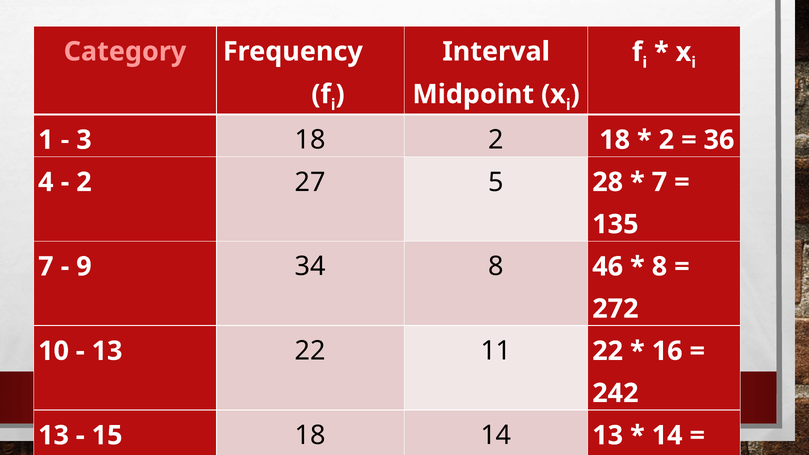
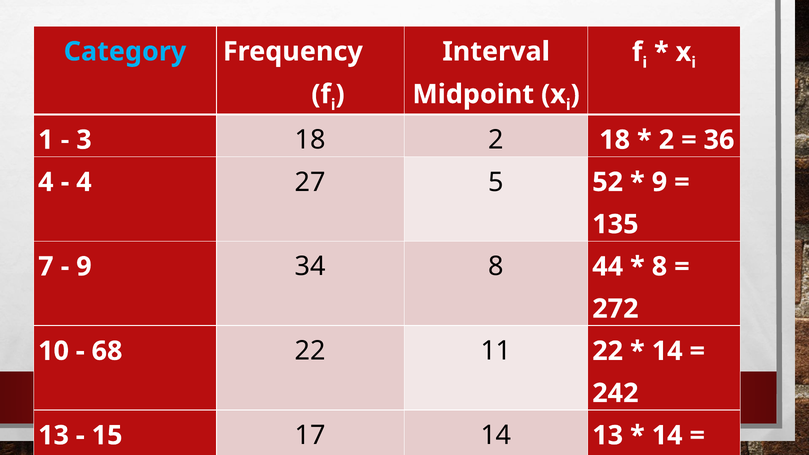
Category colour: pink -> light blue (125, 52)
2: 2 -> 4 (84, 182)
28: 28 -> 52 (608, 182)
7: 7 -> 9 (659, 182)
46: 46 -> 44 (608, 267)
13: 13 -> 68 (107, 351)
16: 16 -> 14 (667, 351)
18: 18 -> 17 (310, 435)
